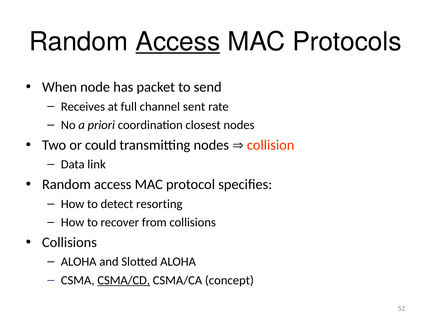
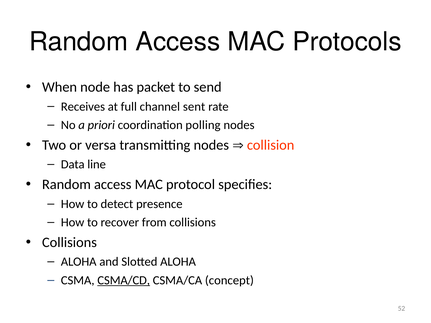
Access underline: present -> none (178, 42)
closest: closest -> polling (203, 125)
could: could -> versa (101, 145)
link: link -> line (97, 165)
resorting: resorting -> presence (159, 204)
